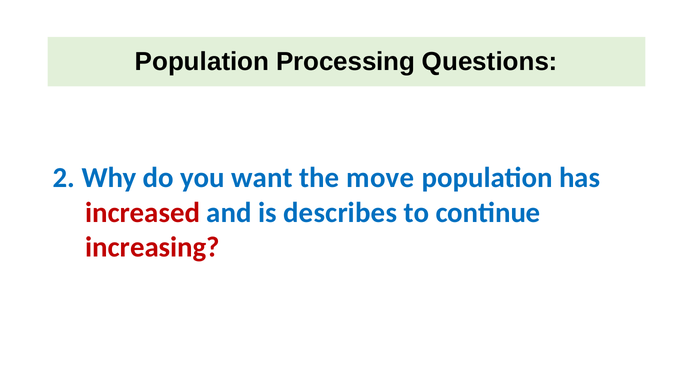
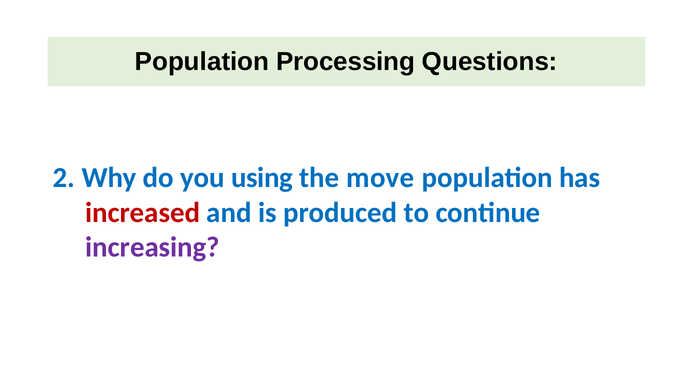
want: want -> using (262, 178)
describes: describes -> produced (340, 212)
increasing colour: red -> purple (152, 247)
